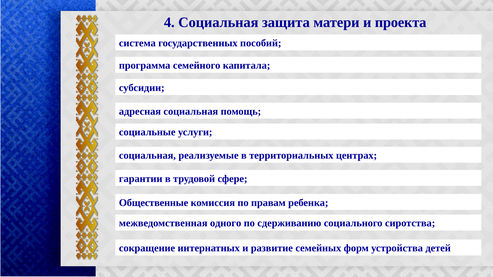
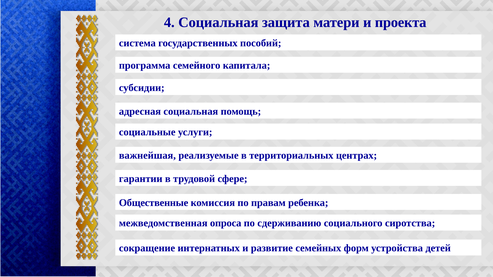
социальная: социальная -> важнейшая (147, 156)
одного: одного -> опроса (226, 224)
